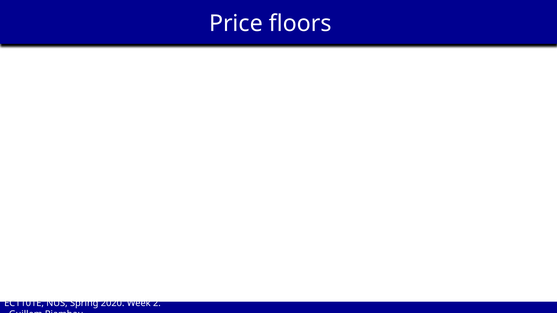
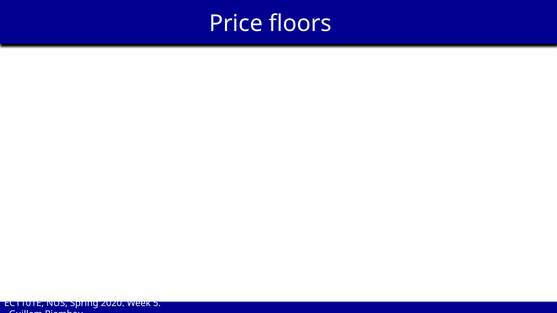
2: 2 -> 5 (157, 303)
